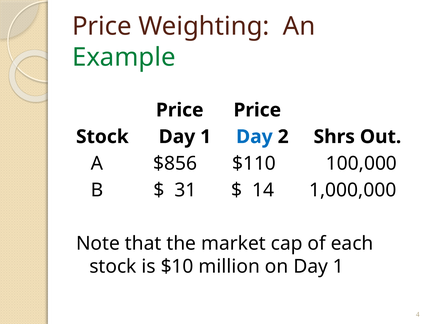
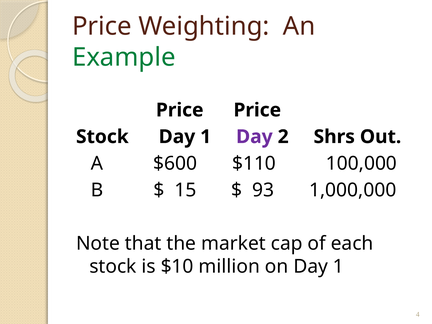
Day colour: blue -> purple (254, 137)
$856: $856 -> $600 (175, 163)
31: 31 -> 15 (185, 190)
14: 14 -> 93 (263, 190)
